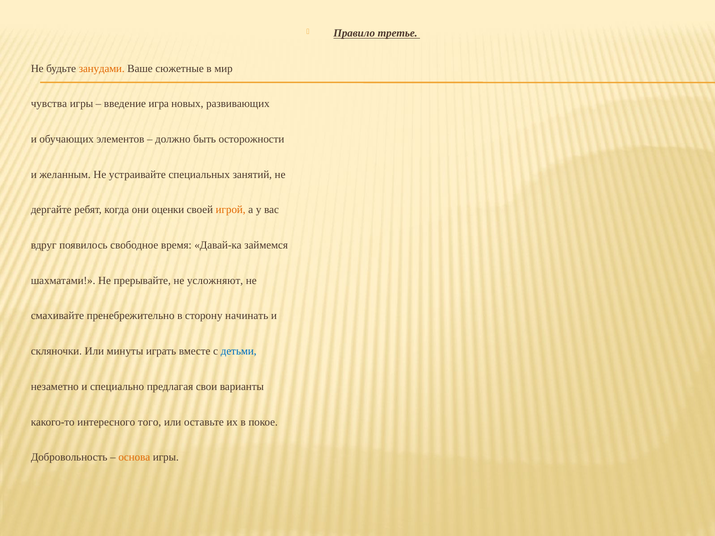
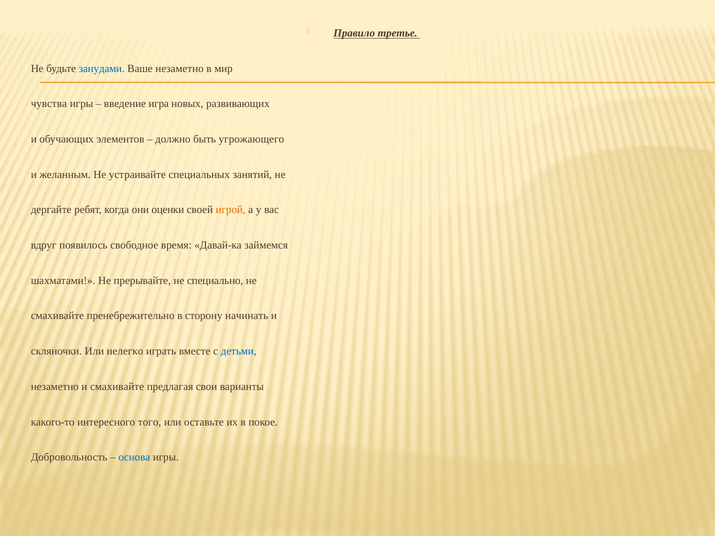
занудами colour: orange -> blue (102, 69)
Ваше сюжетные: сюжетные -> незаметно (180, 69)
осторожности: осторожности -> угрожающего (251, 139)
усложняют: усложняют -> специально (215, 281)
минуты: минуты -> нелегко (125, 351)
и специально: специально -> смахивайте (117, 387)
основа colour: orange -> blue (134, 457)
